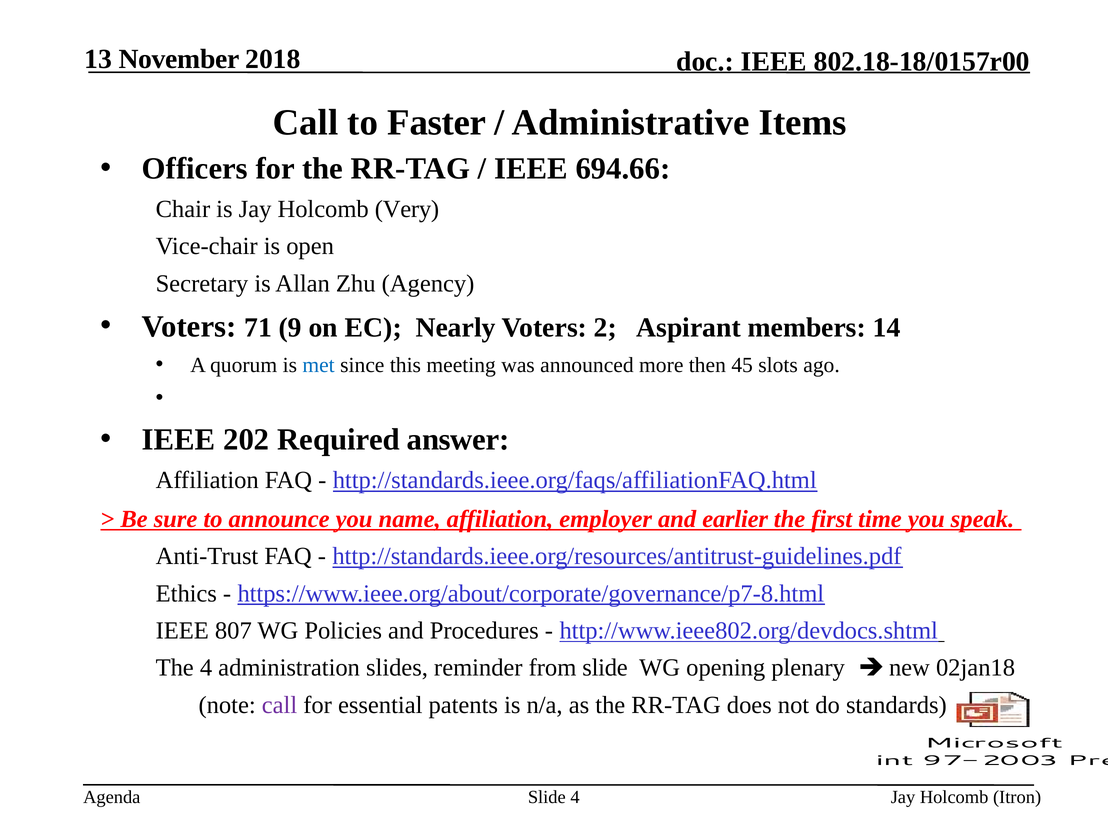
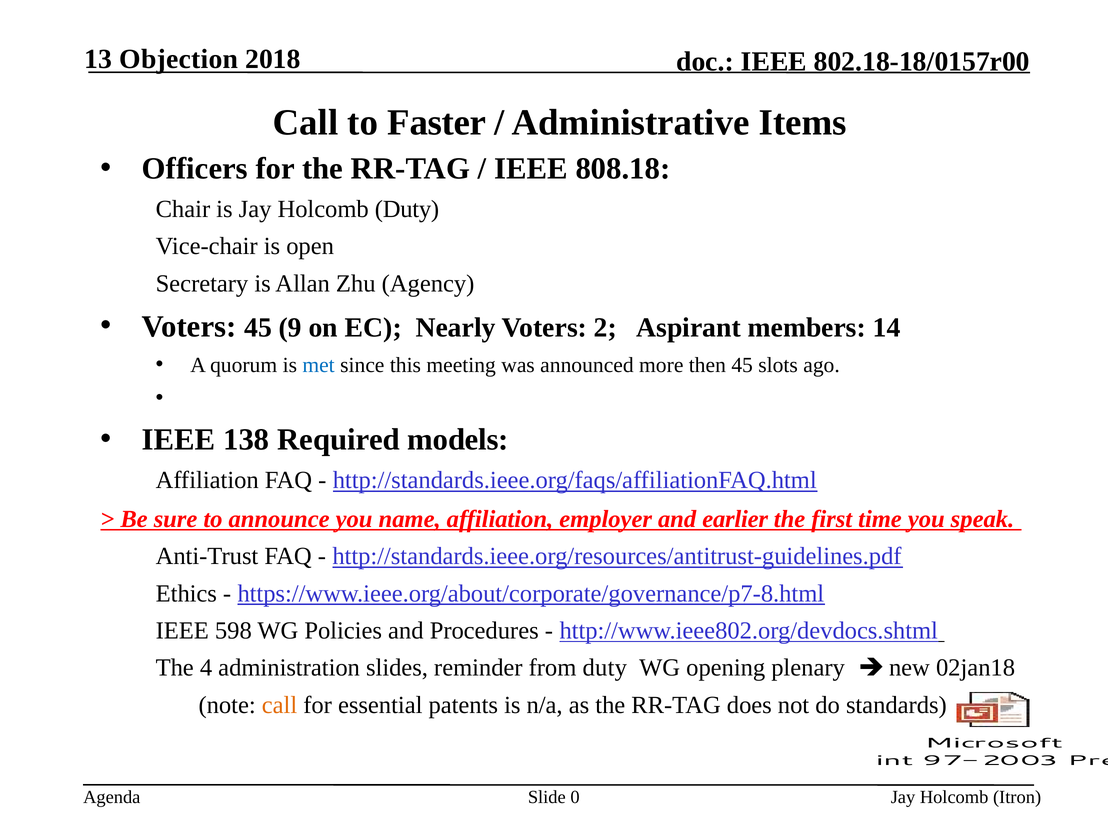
November: November -> Objection (179, 59)
694.66: 694.66 -> 808.18 (623, 169)
Holcomb Very: Very -> Duty (407, 209)
Voters 71: 71 -> 45 (258, 327)
202: 202 -> 138 (246, 440)
answer: answer -> models (458, 440)
807: 807 -> 598 (233, 631)
from slide: slide -> duty (605, 668)
call colour: purple -> orange (279, 705)
Slide 4: 4 -> 0 (575, 797)
